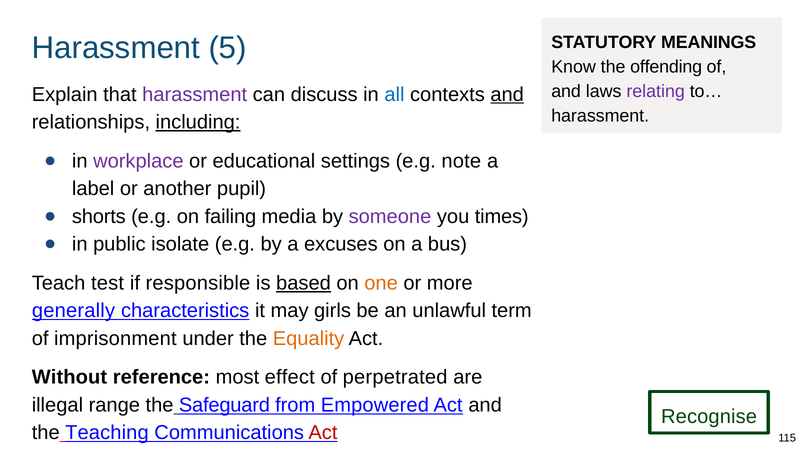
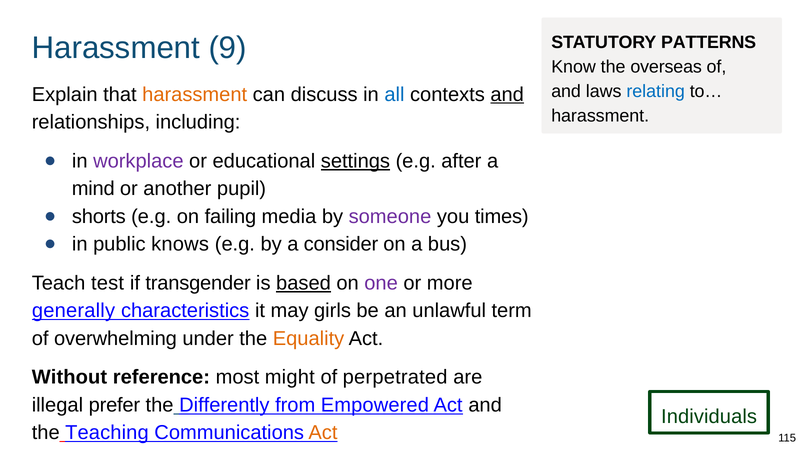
5: 5 -> 9 (228, 48)
MEANINGS: MEANINGS -> PATTERNS (709, 42)
offending: offending -> overseas (666, 67)
relating colour: purple -> blue (656, 91)
harassment colour: purple -> orange (195, 95)
including underline: present -> none (198, 122)
settings underline: none -> present (355, 161)
note: note -> after (461, 161)
label: label -> mind (93, 189)
isolate: isolate -> knows (180, 244)
excuses: excuses -> consider (341, 244)
responsible: responsible -> transgender (198, 283)
one colour: orange -> purple (381, 283)
imprisonment: imprisonment -> overwhelming (115, 339)
effect: effect -> might (290, 378)
range: range -> prefer (114, 405)
Safeguard: Safeguard -> Differently (224, 405)
Recognise: Recognise -> Individuals (709, 417)
Act colour: red -> orange (323, 433)
